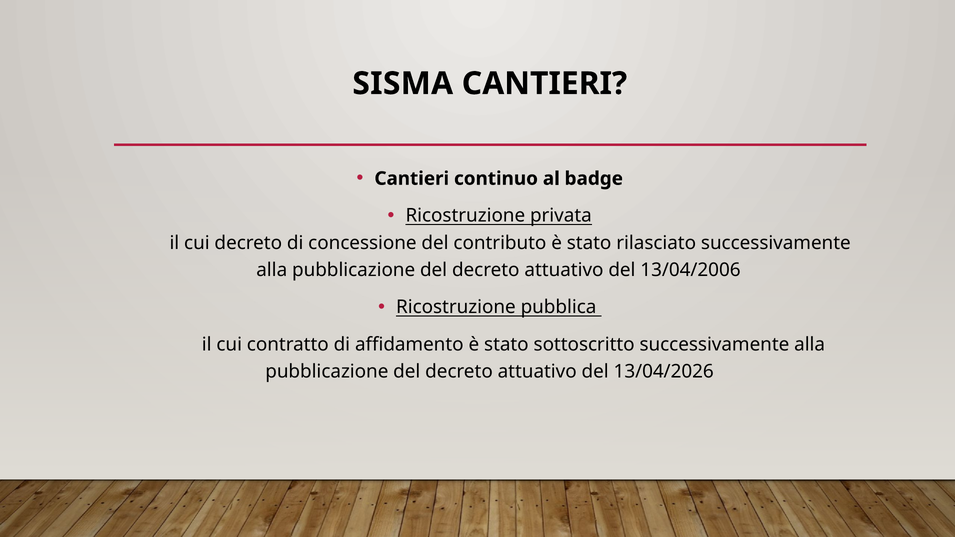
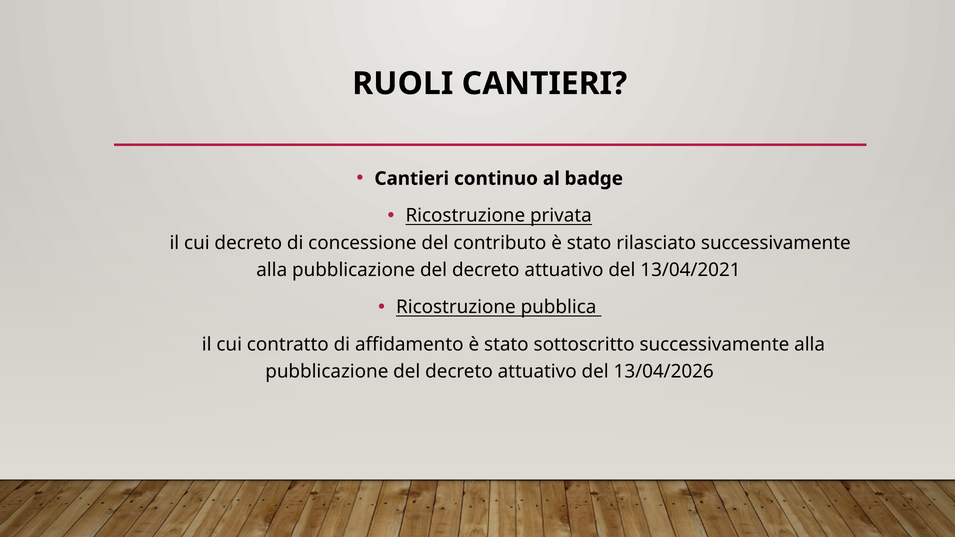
SISMA: SISMA -> RUOLI (403, 84)
13/04/2006: 13/04/2006 -> 13/04/2021 (690, 270)
